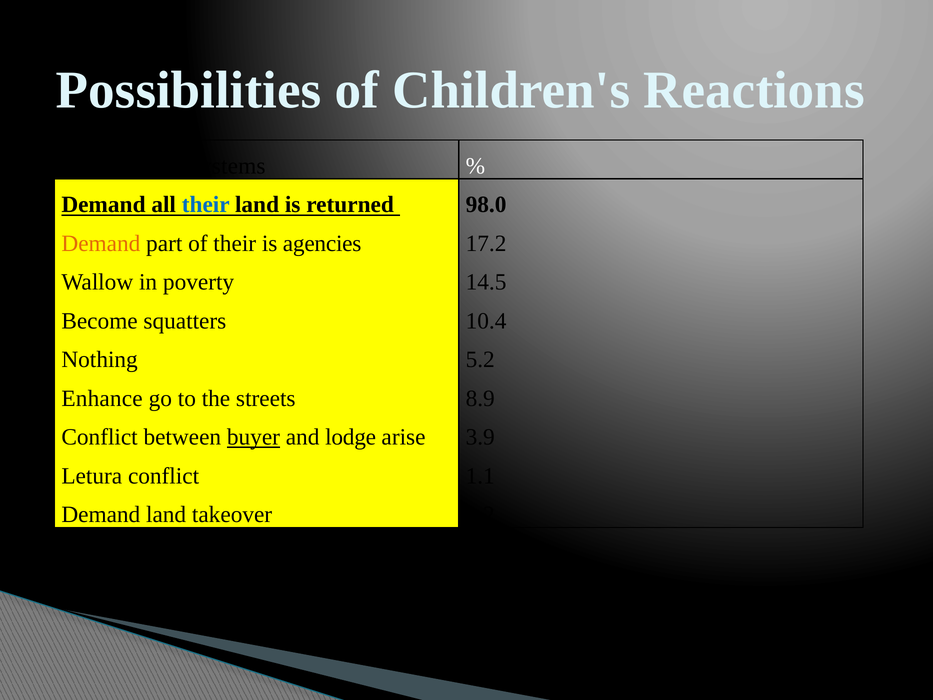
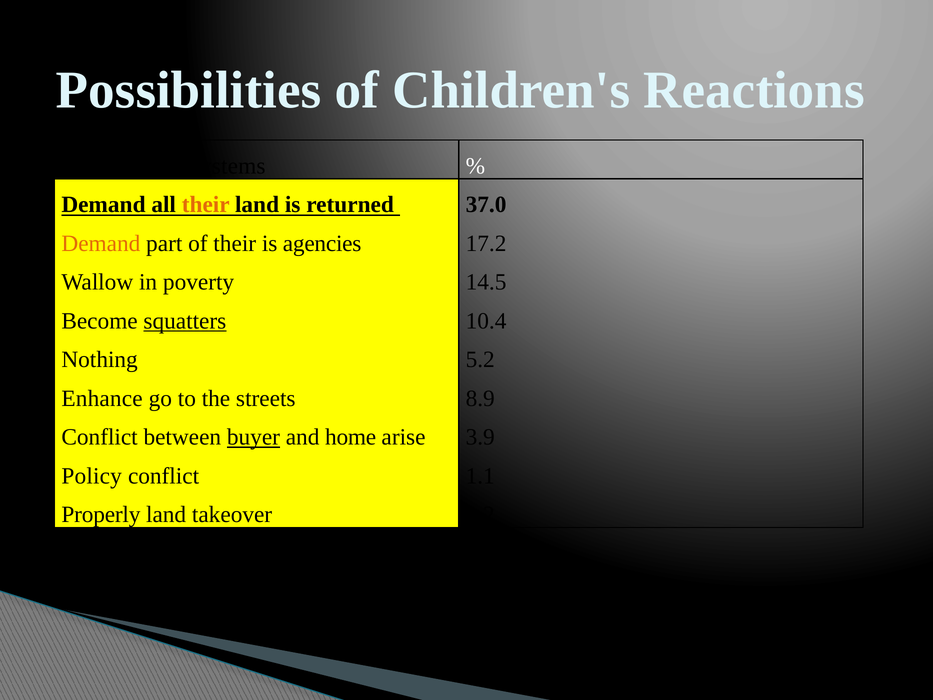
their colour: blue -> orange (206, 205)
98.0: 98.0 -> 37.0 (486, 205)
squatters underline: none -> present (185, 321)
lodge: lodge -> home (351, 437)
Letura: Letura -> Policy (92, 476)
Demand: Demand -> Properly (101, 514)
